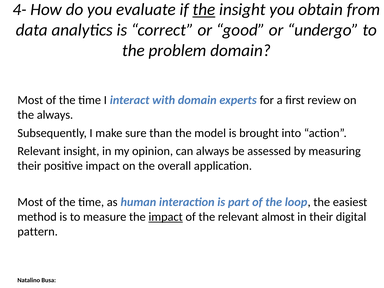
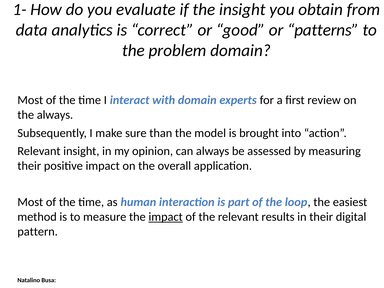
4-: 4- -> 1- (20, 10)
the underline: present -> none (204, 10)
undergo: undergo -> patterns (323, 30)
almost: almost -> results (278, 217)
